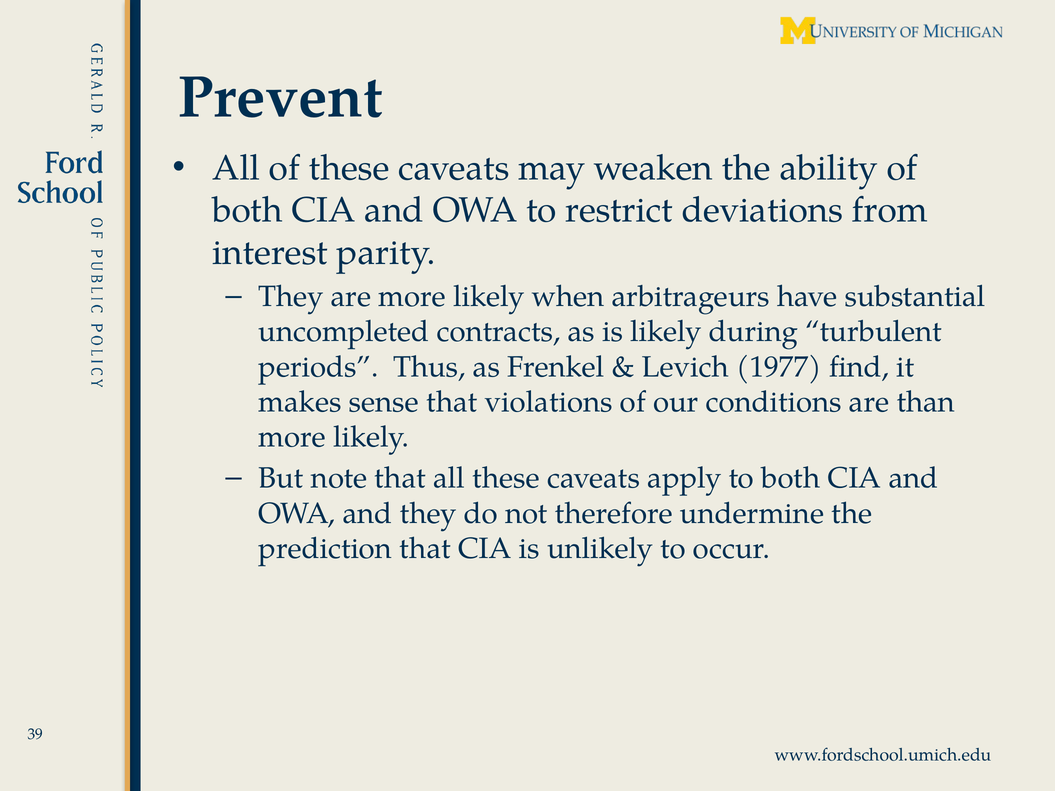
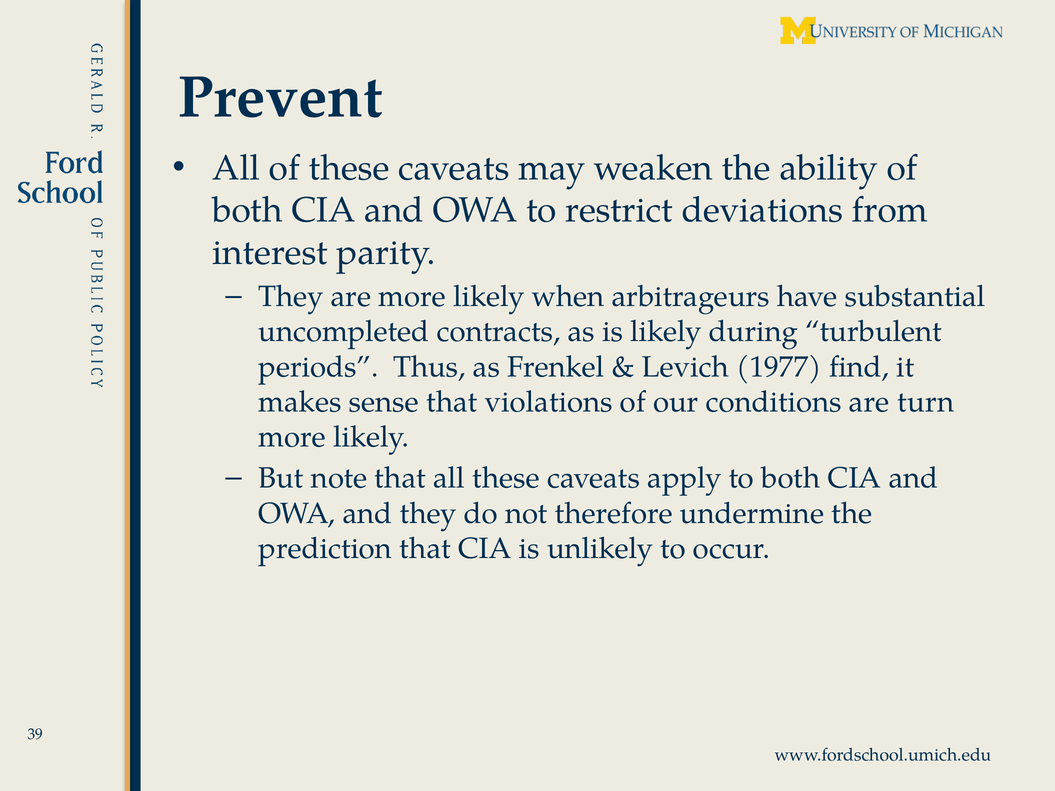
than: than -> turn (926, 402)
